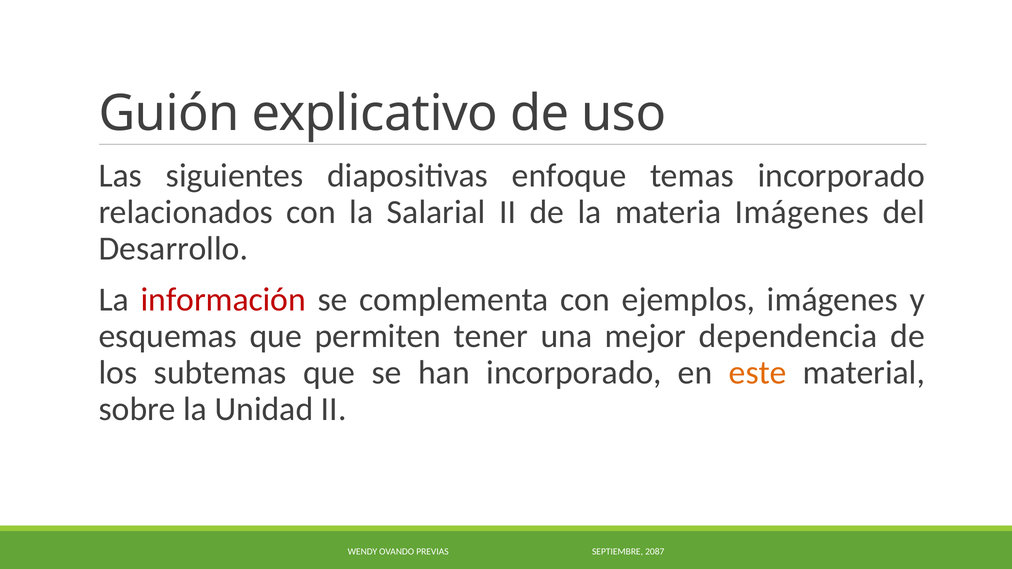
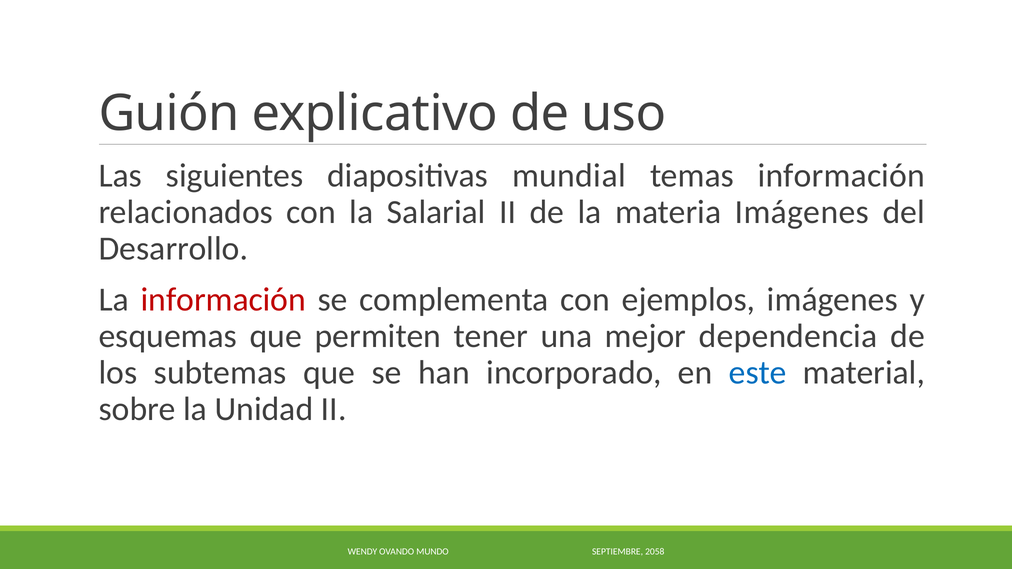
enfoque: enfoque -> mundial (569, 176)
temas incorporado: incorporado -> información (841, 176)
este colour: orange -> blue (758, 373)
PREVIAS: PREVIAS -> MUNDO (432, 552)
2087: 2087 -> 2058 (655, 552)
